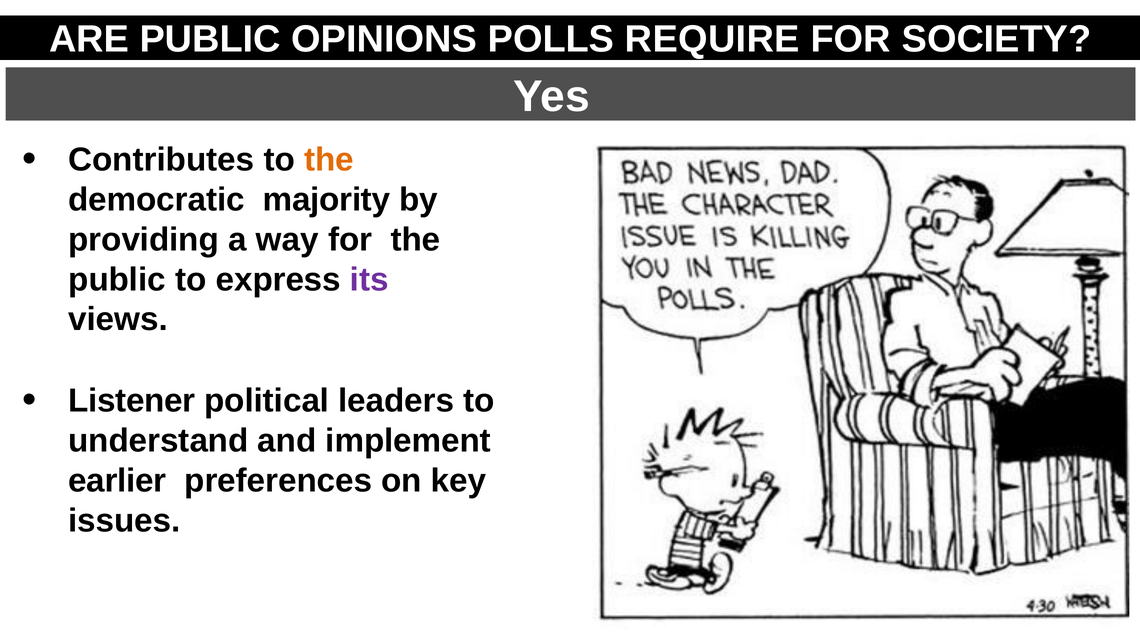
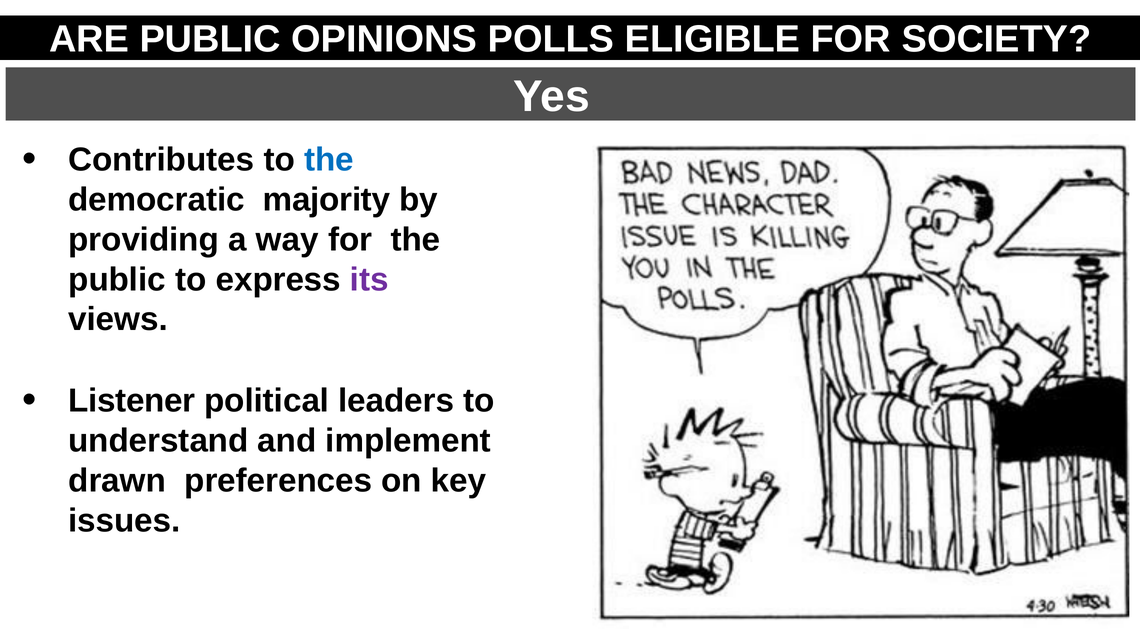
REQUIRE: REQUIRE -> ELIGIBLE (713, 39)
the colour: orange -> blue (329, 160)
earlier: earlier -> drawn (117, 481)
